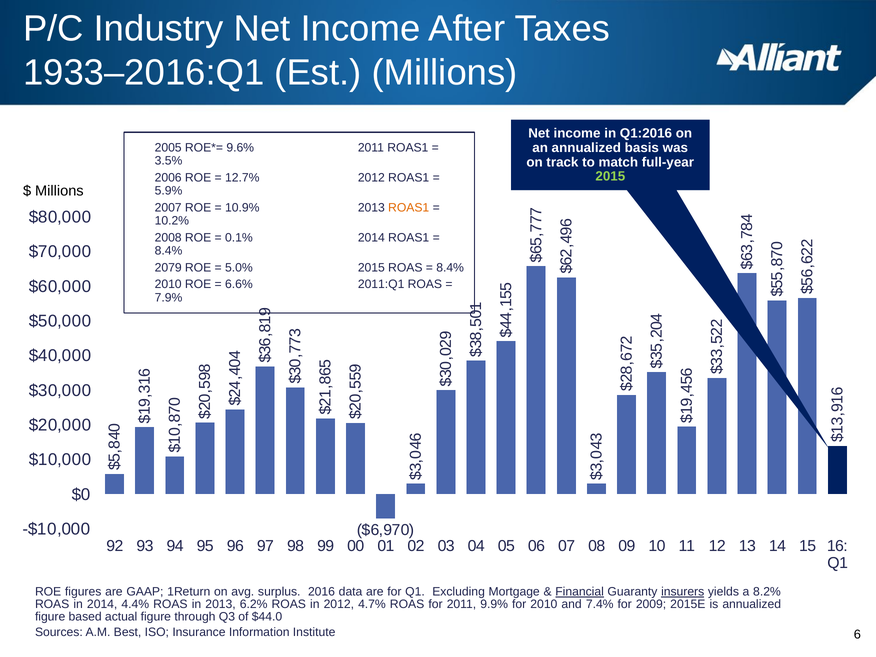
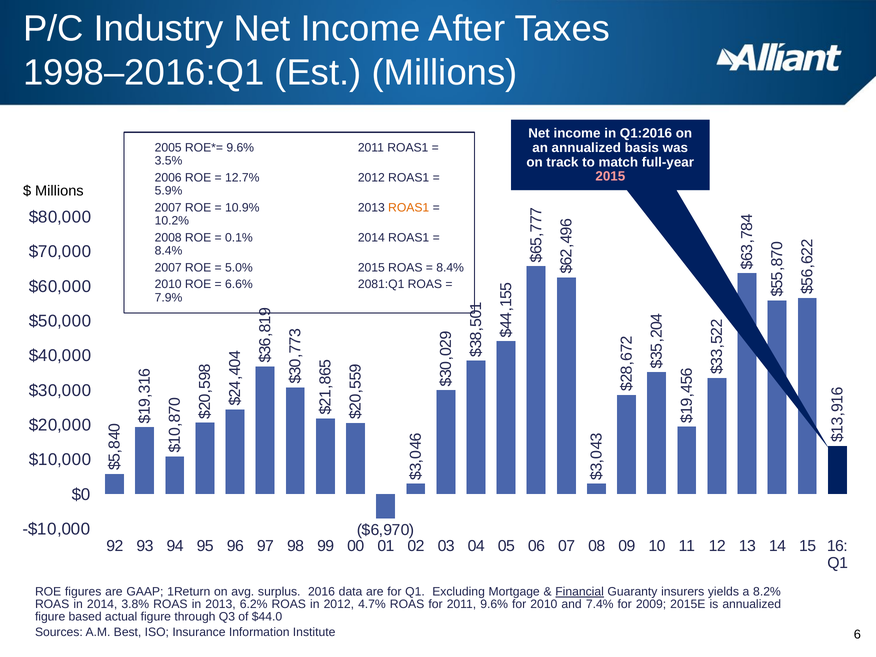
1933–2016:Q1: 1933–2016:Q1 -> 1998–2016:Q1 (144, 73)
2015 colour: light green -> pink (610, 177)
2079: 2079 -> 2007 (168, 268)
2011:Q1: 2011:Q1 -> 2081:Q1 (381, 284)
insurers underline: present -> none (683, 592)
4.4%: 4.4% -> 3.8% (135, 604)
2011 9.9%: 9.9% -> 9.6% (494, 604)
